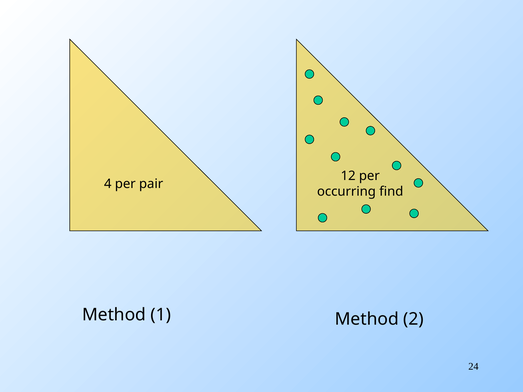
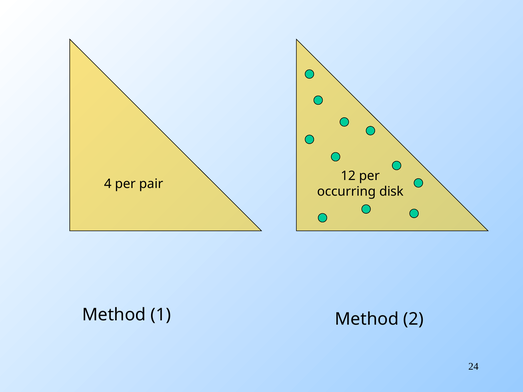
find: find -> disk (391, 192)
